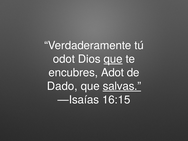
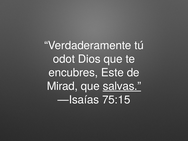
que underline: present -> none (113, 59)
Adot: Adot -> Este (112, 73)
Dado: Dado -> Mirad (62, 86)
16:15: 16:15 -> 75:15 (116, 100)
